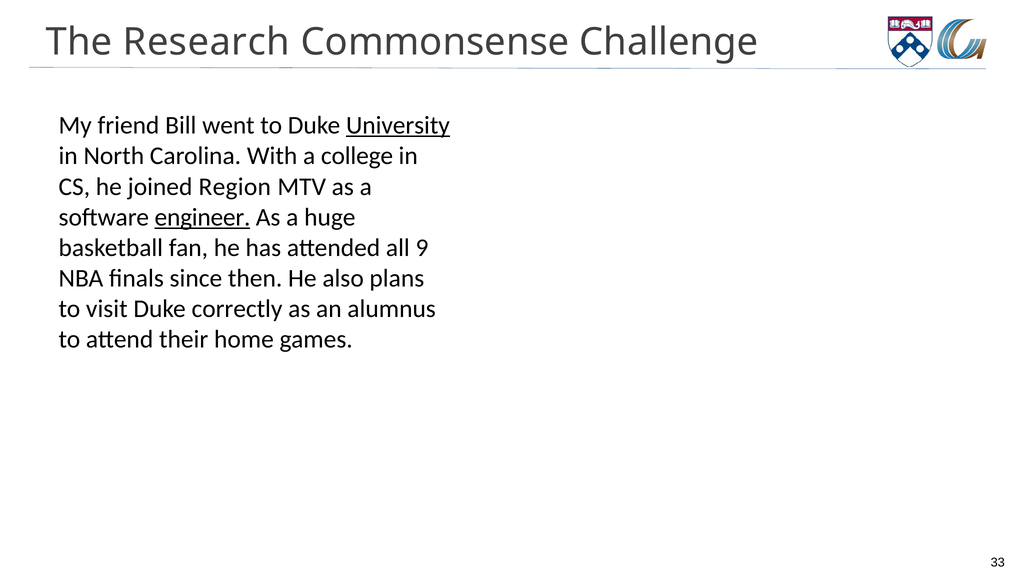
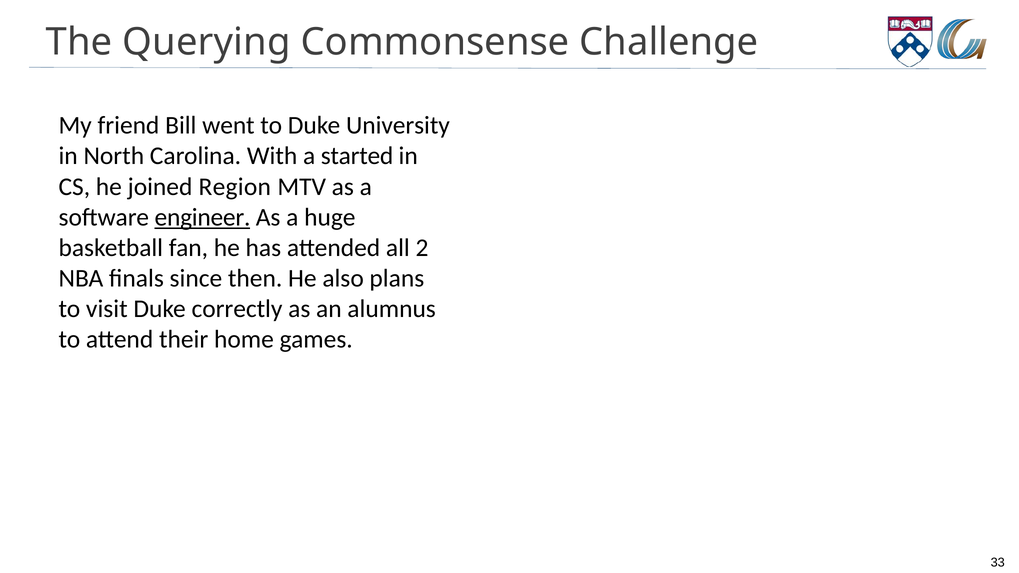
Research: Research -> Querying (206, 42)
University underline: present -> none (398, 126)
college: college -> started (357, 156)
9: 9 -> 2 (422, 248)
